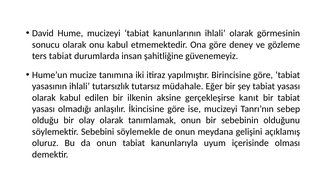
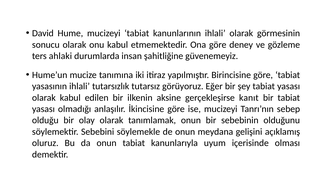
ters tabiat: tabiat -> ahlaki (60, 56)
müdahale: müdahale -> görüyoruz (183, 86)
